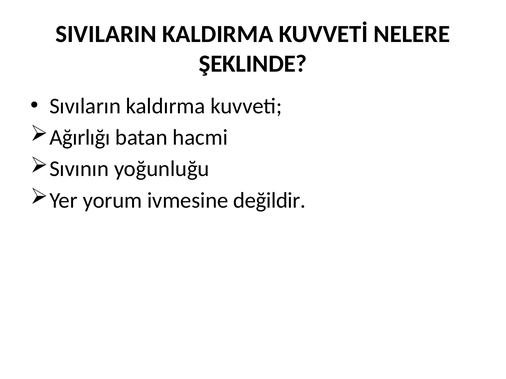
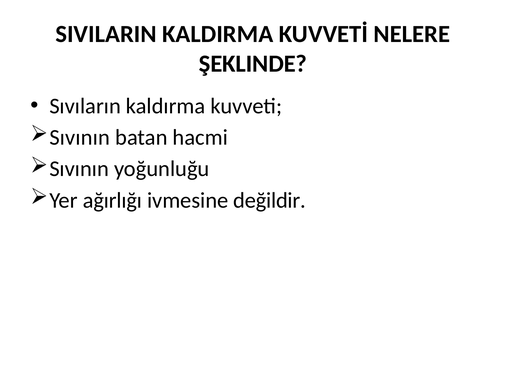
Ağırlığı: Ağırlığı -> Sıvının (80, 138)
yorum: yorum -> ağırlığı (112, 201)
